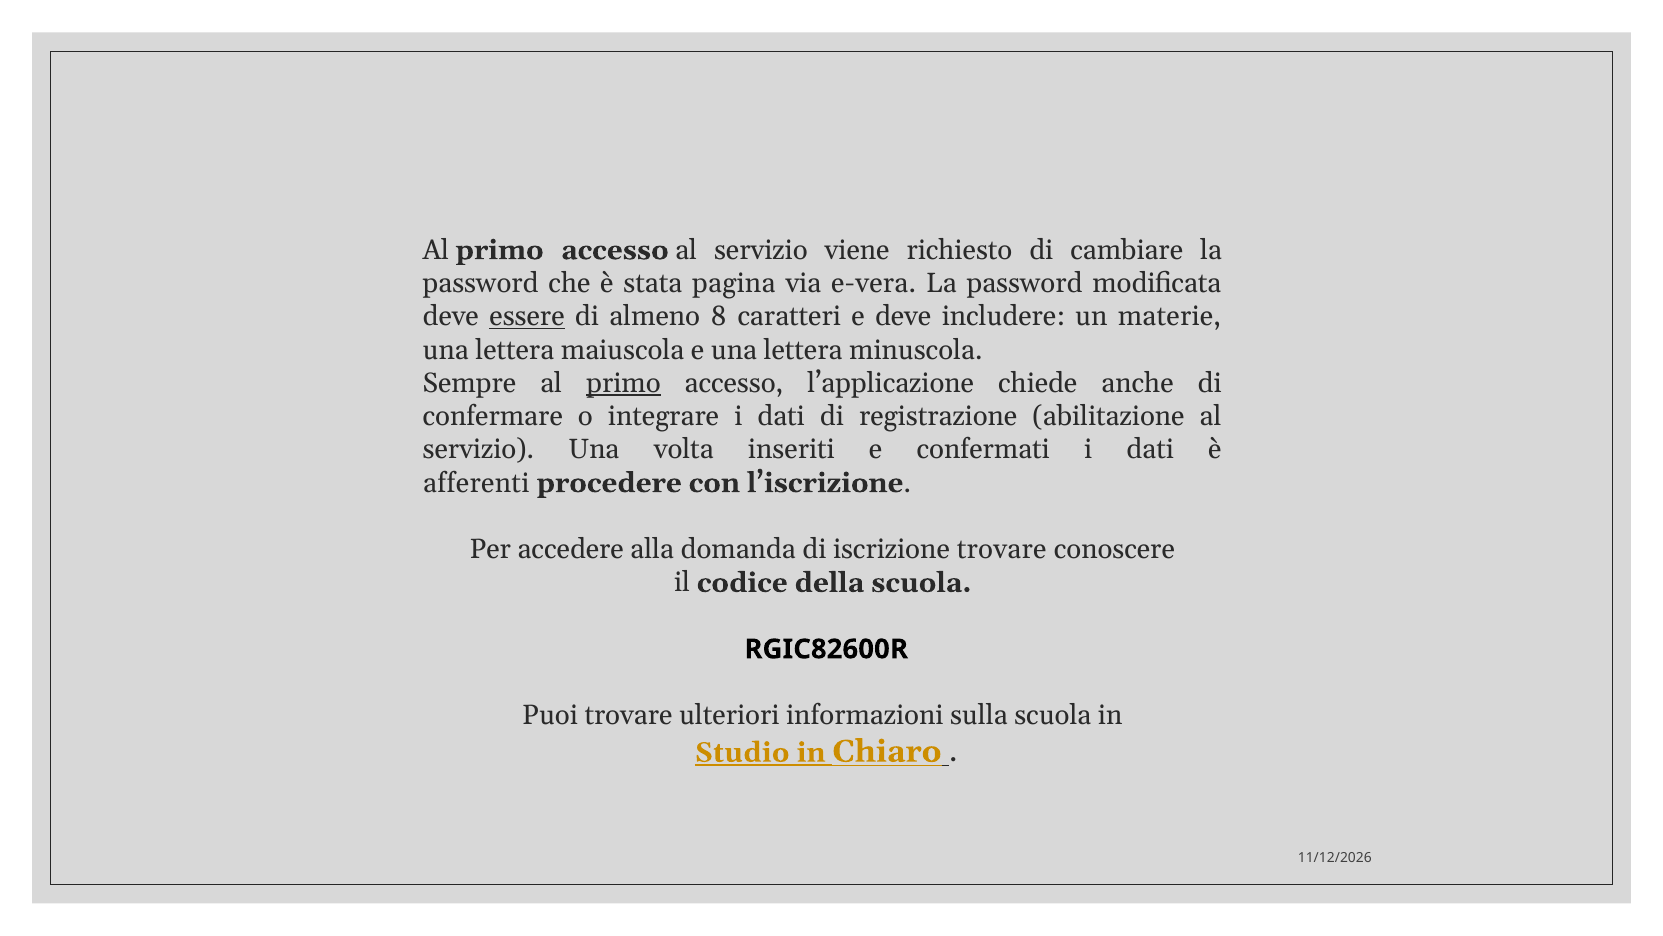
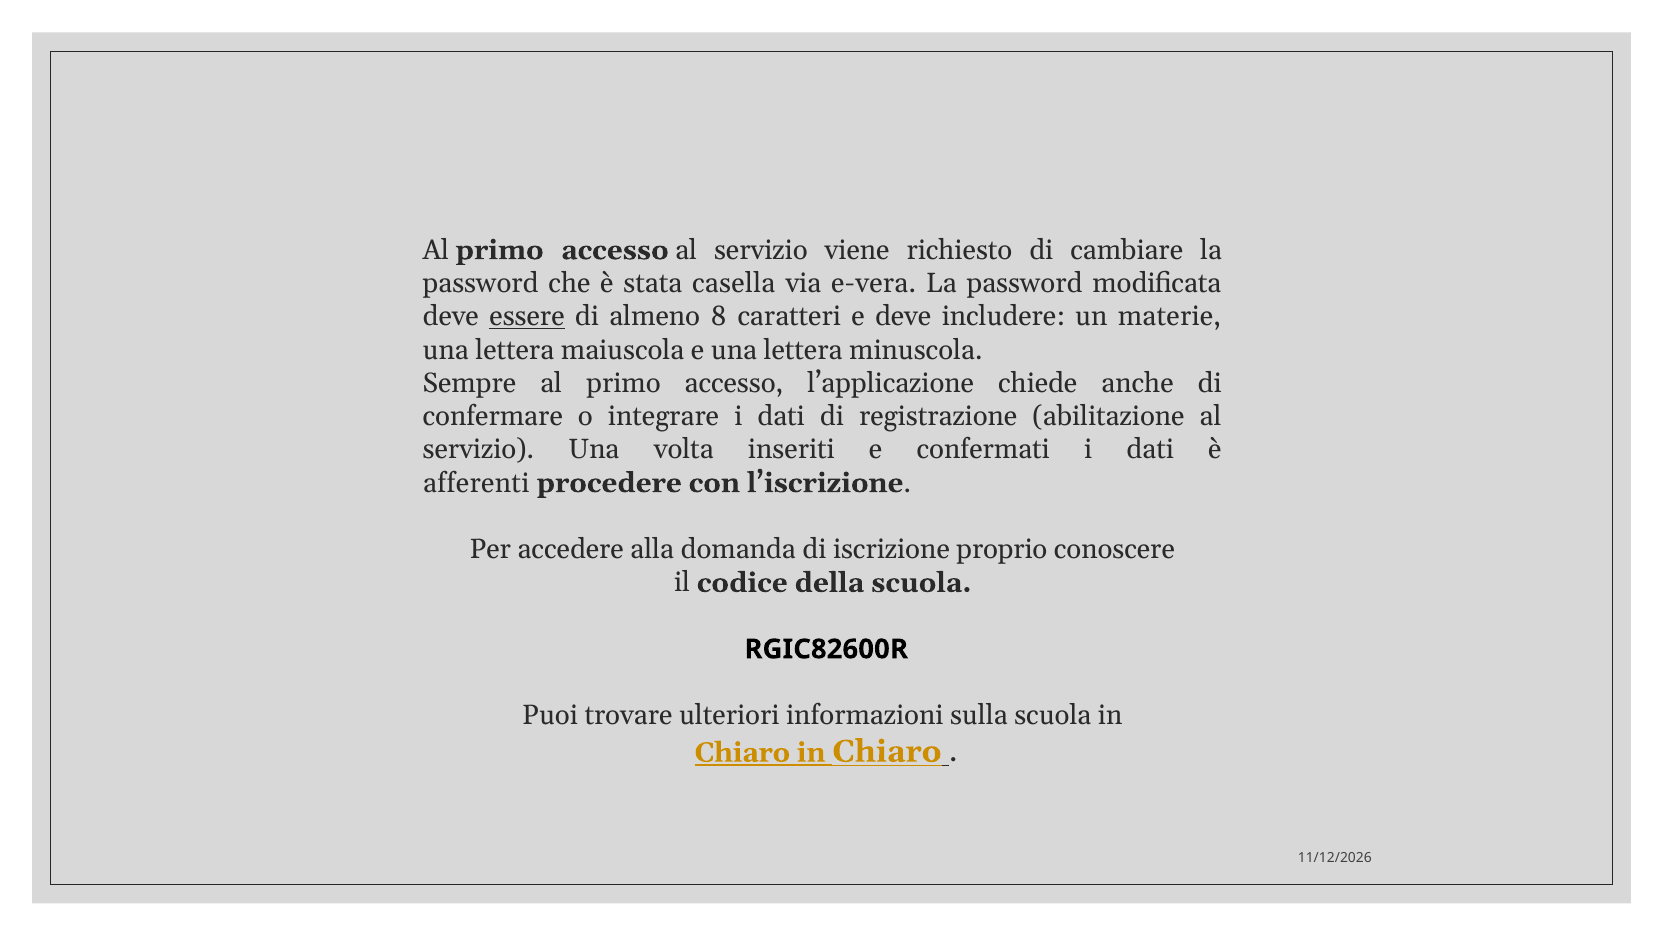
pagina: pagina -> casella (734, 283)
primo underline: present -> none (624, 383)
iscrizione trovare: trovare -> proprio (1002, 549)
Studio: Studio -> Chiaro (742, 752)
